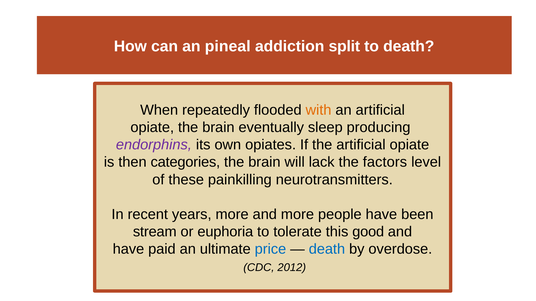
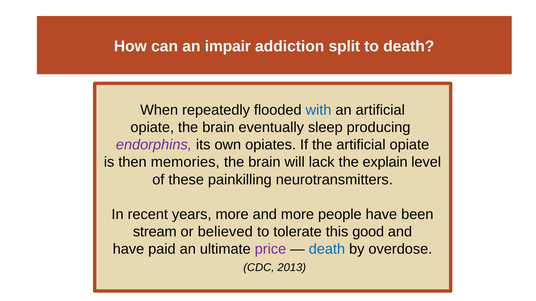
pineal: pineal -> impair (228, 46)
with colour: orange -> blue (319, 110)
categories: categories -> memories (185, 162)
factors: factors -> explain (385, 162)
euphoria: euphoria -> believed (225, 232)
price colour: blue -> purple (270, 250)
2012: 2012 -> 2013 (292, 268)
